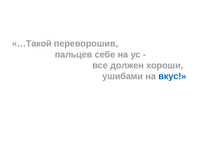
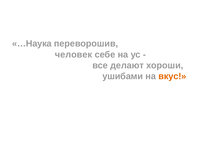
…Такой: …Такой -> …Наука (32, 43)
пальцев: пальцев -> человек (73, 54)
должен: должен -> делают (127, 65)
вкус colour: blue -> orange (172, 76)
